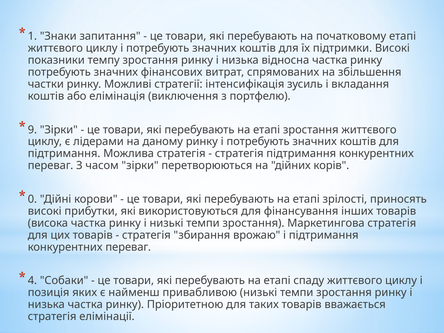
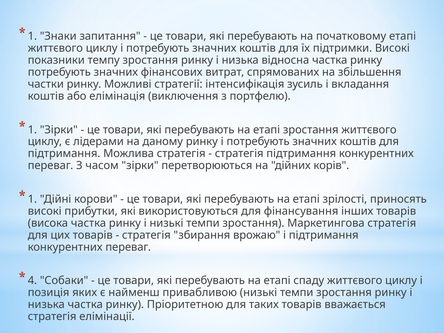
9: 9 -> 1 (32, 130)
0: 0 -> 1 (32, 199)
